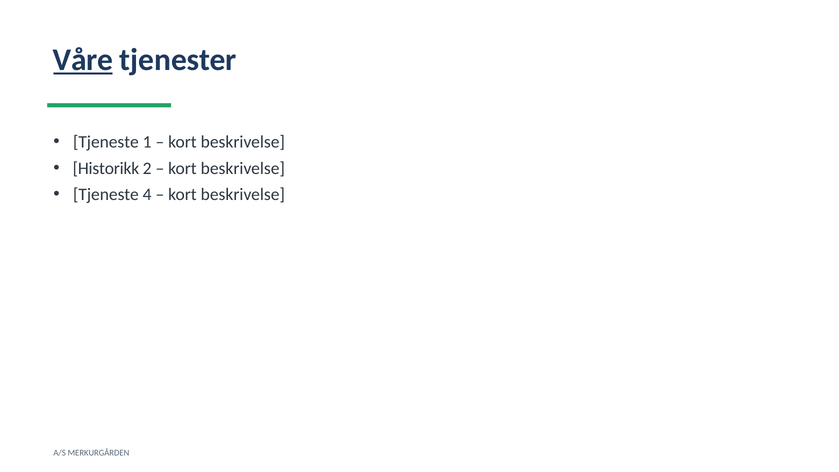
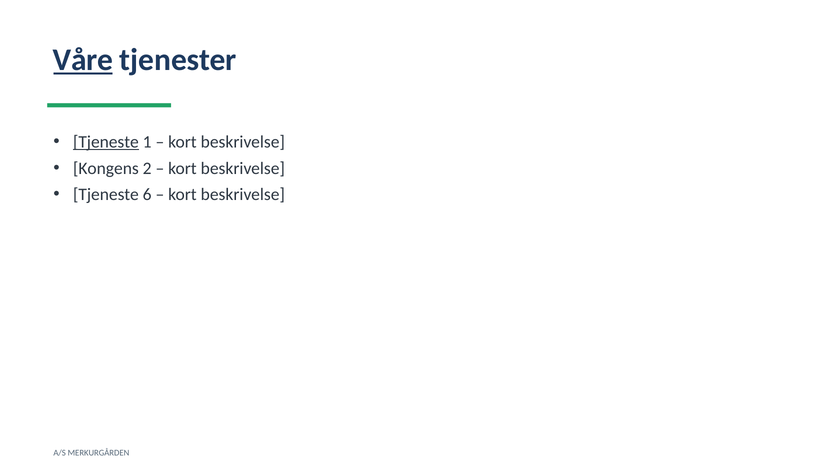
Tjeneste underline: none -> present (106, 142)
Historikk: Historikk -> Kongens (106, 168)
4: 4 -> 6 (147, 195)
